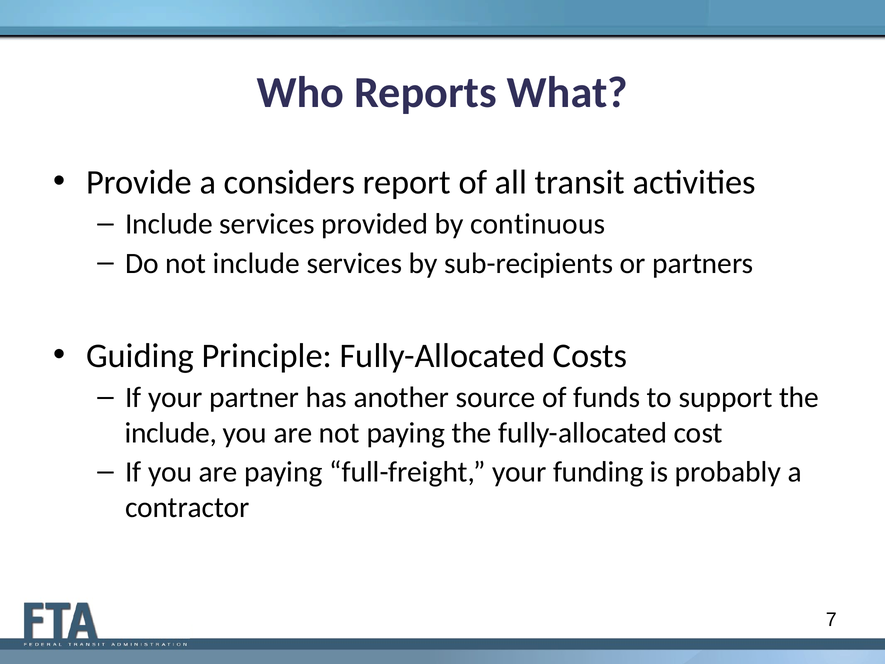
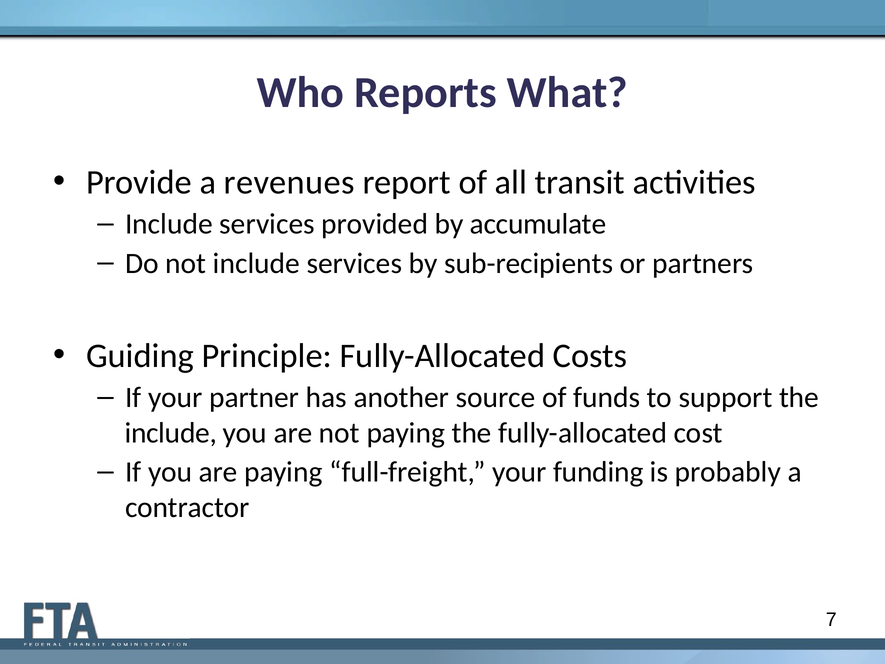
considers: considers -> revenues (289, 182)
continuous: continuous -> accumulate (538, 224)
